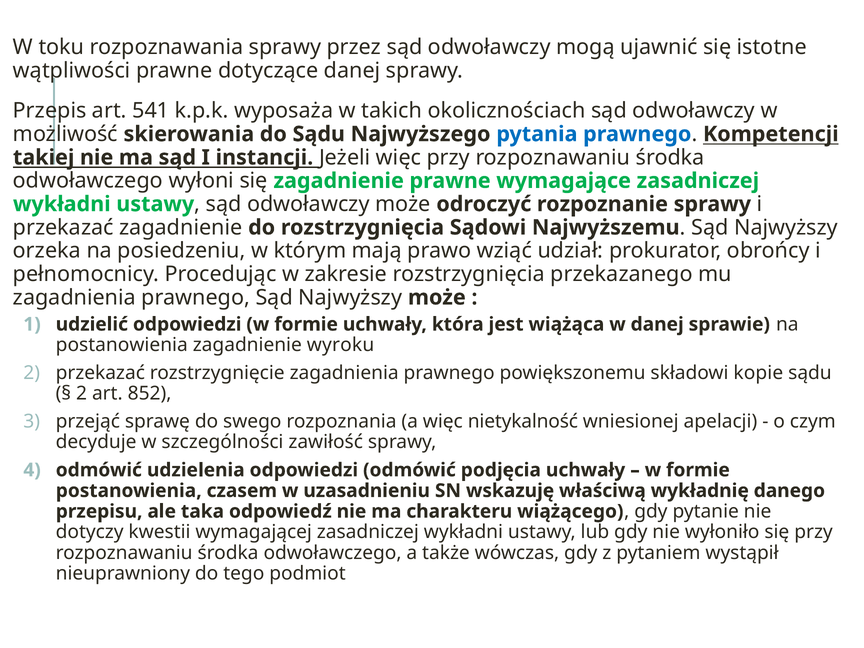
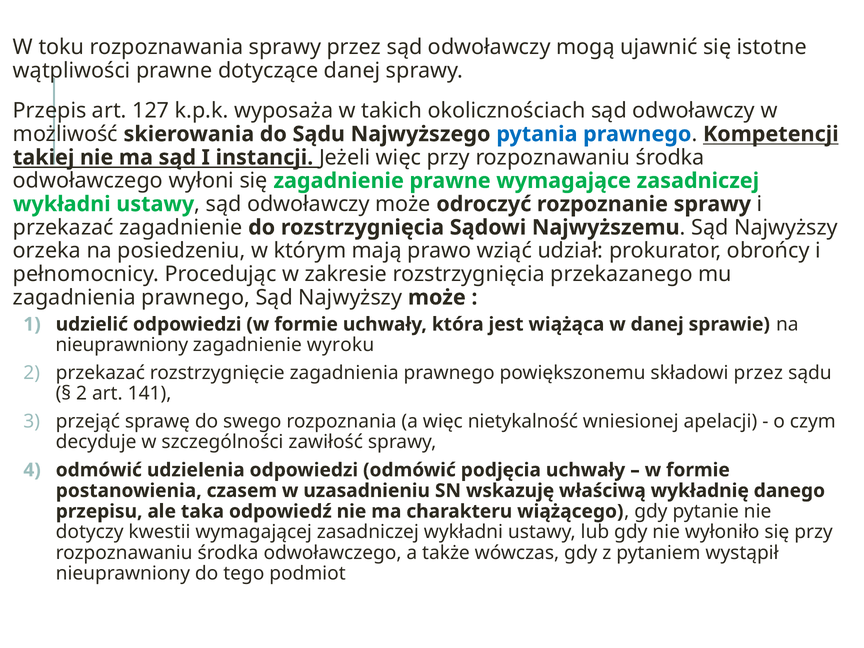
541: 541 -> 127 (151, 111)
postanowienia: postanowienia -> nieuprawniony (122, 345)
składowi kopie: kopie -> przez (758, 373)
852: 852 -> 141 (150, 394)
